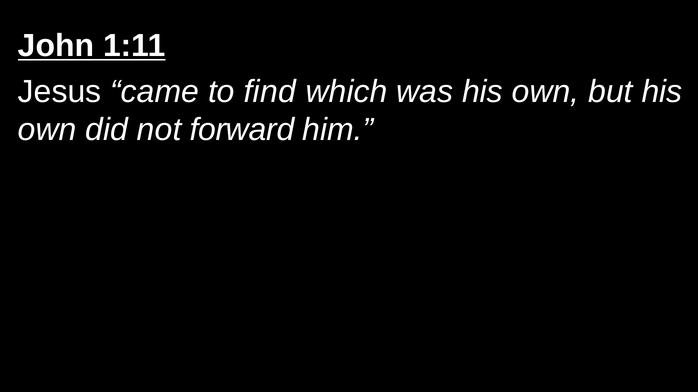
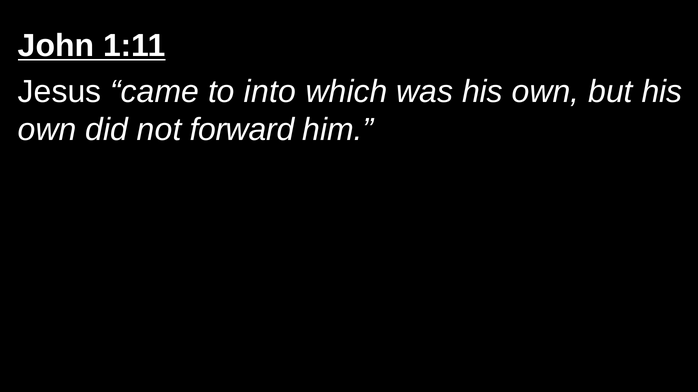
find: find -> into (270, 92)
